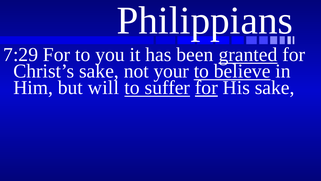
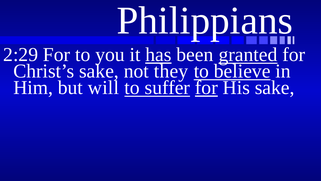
7:29: 7:29 -> 2:29 (21, 54)
has underline: none -> present (158, 54)
your: your -> they (171, 71)
